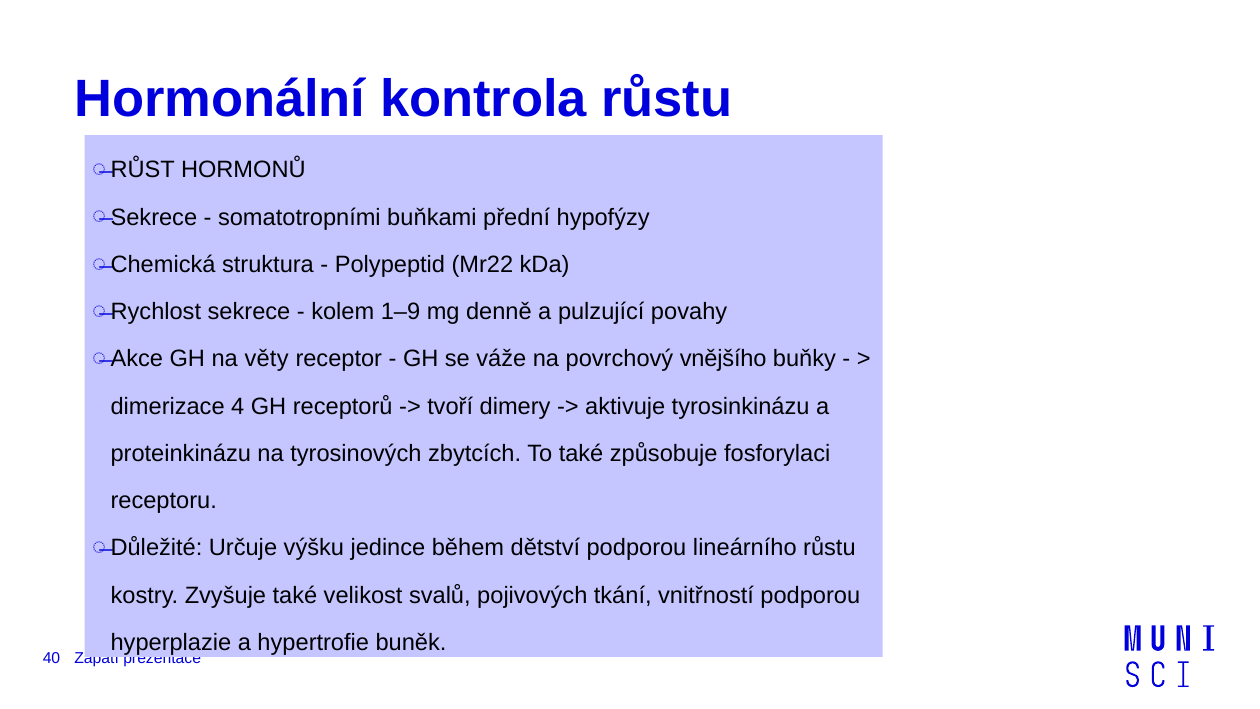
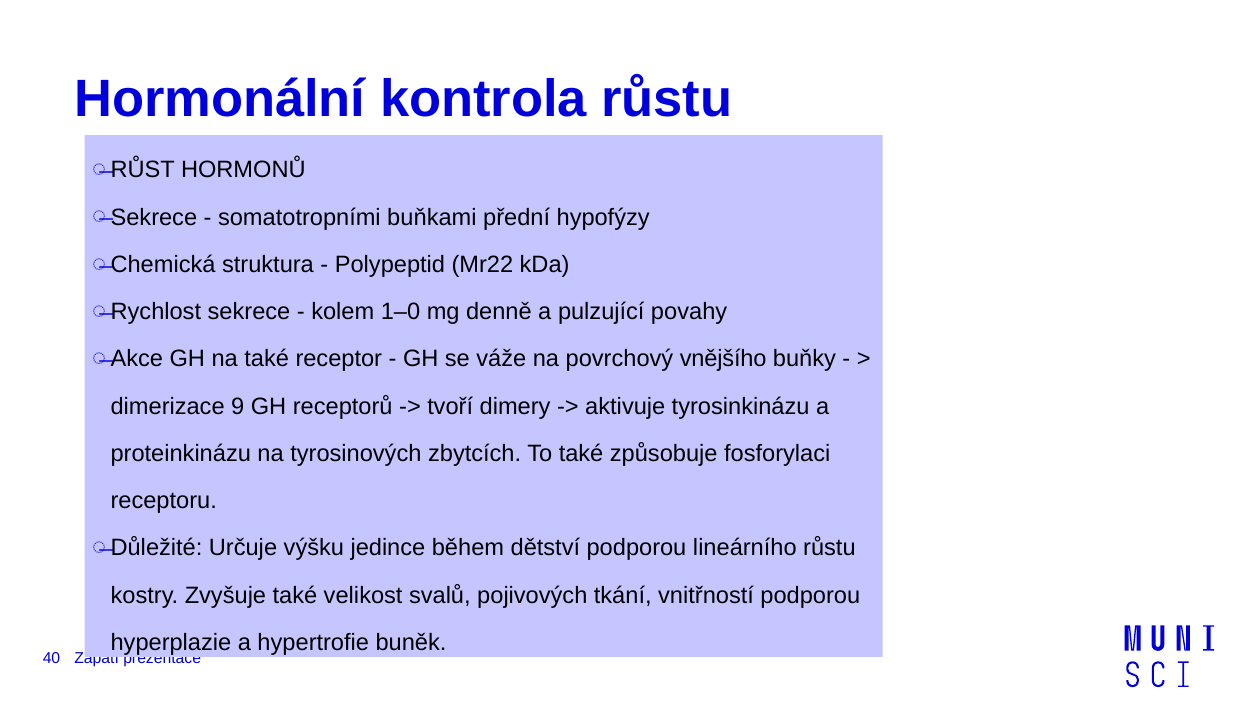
1–9: 1–9 -> 1–0 (401, 312)
na věty: věty -> také (267, 359)
4: 4 -> 9 (238, 406)
